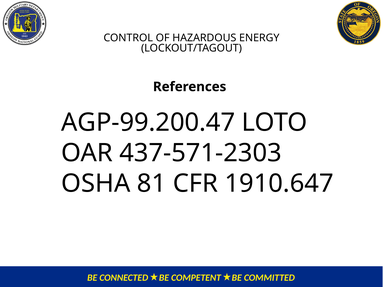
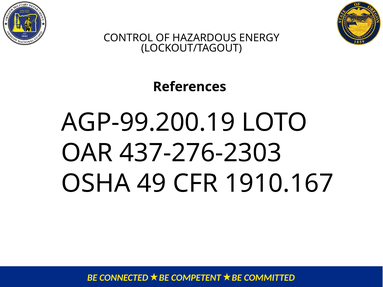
AGP-99.200.47: AGP-99.200.47 -> AGP-99.200.19 (148, 122)
437-571-2303: 437-571-2303 -> 437-276-2303 (201, 153)
81: 81 -> 49 (152, 184)
1910.647: 1910.647 -> 1910.167 (279, 184)
